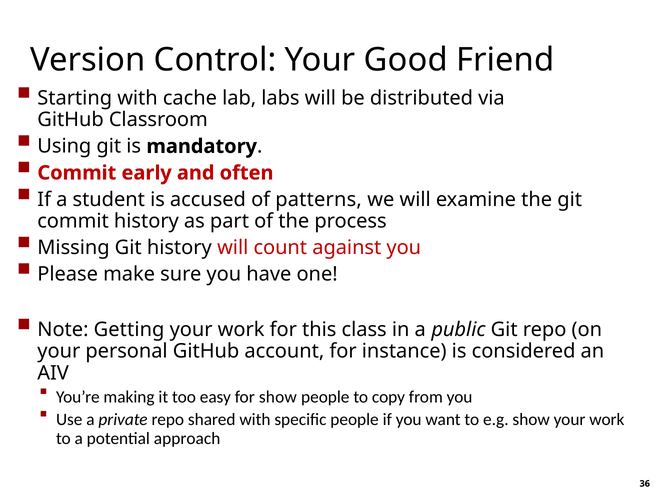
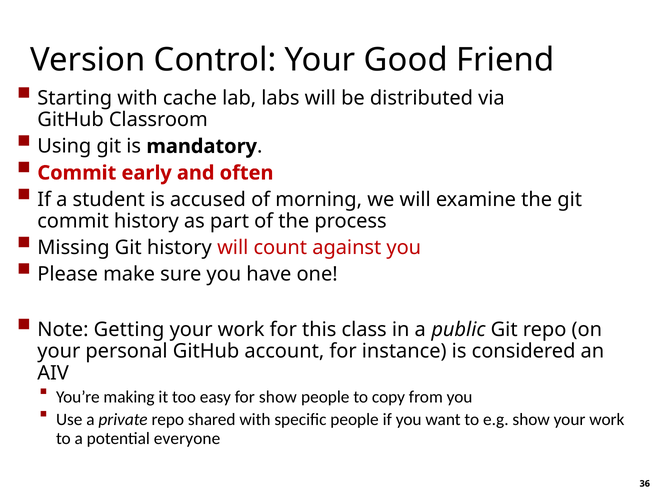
patterns: patterns -> morning (319, 199)
approach: approach -> everyone (187, 438)
